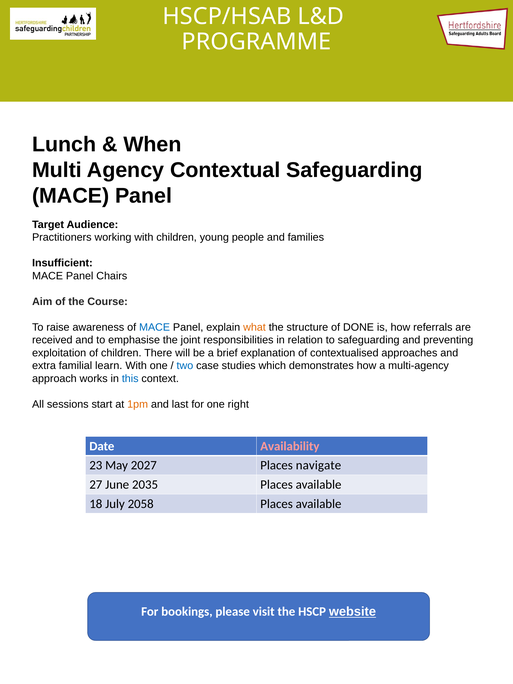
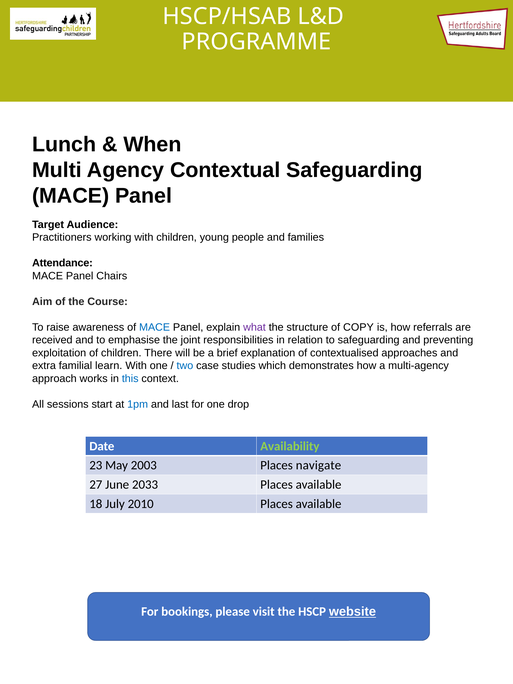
Insufficient: Insufficient -> Attendance (62, 263)
what colour: orange -> purple (254, 327)
DONE: DONE -> COPY (358, 327)
1pm colour: orange -> blue (138, 404)
right: right -> drop (238, 404)
Availability colour: pink -> light green (290, 446)
2027: 2027 -> 2003 (144, 465)
2035: 2035 -> 2033 (145, 485)
2058: 2058 -> 2010 (141, 504)
